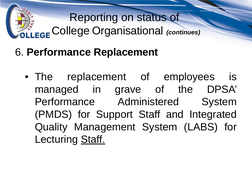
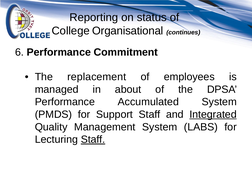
Performance Replacement: Replacement -> Commitment (126, 52)
grave: grave -> about (128, 89)
Administered: Administered -> Accumulated (148, 102)
Integrated underline: none -> present (213, 114)
